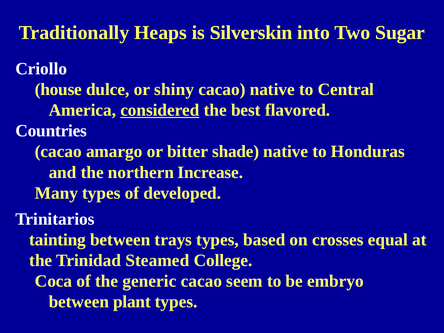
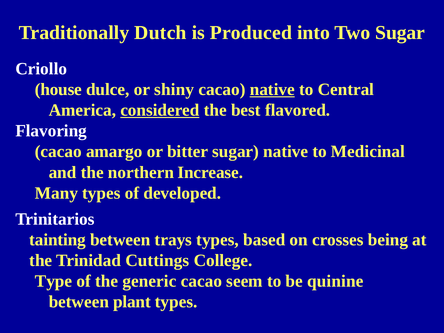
Heaps: Heaps -> Dutch (160, 33)
Silverskin: Silverskin -> Produced (251, 33)
native underline: none -> present (272, 89)
Countries: Countries -> Flavoring (51, 131)
bitter shade: shade -> sugar (236, 152)
Honduras: Honduras -> Medicinal (368, 152)
equal: equal -> being (388, 240)
Steamed: Steamed -> Cuttings (157, 260)
Coca: Coca -> Type (54, 281)
embryo: embryo -> quinine (335, 281)
